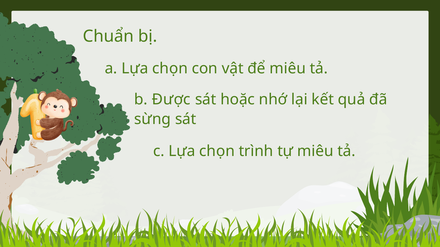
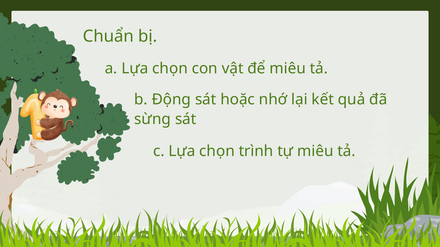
Được: Được -> Động (171, 100)
